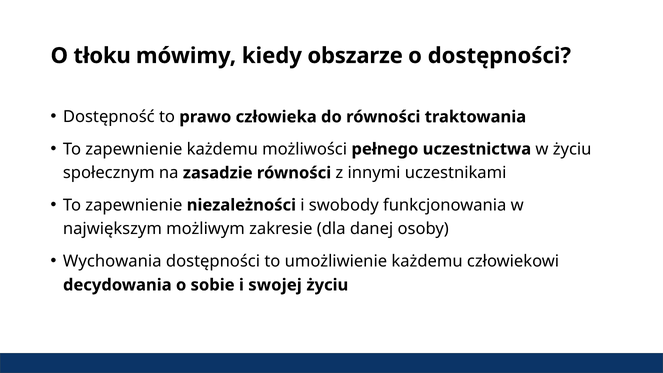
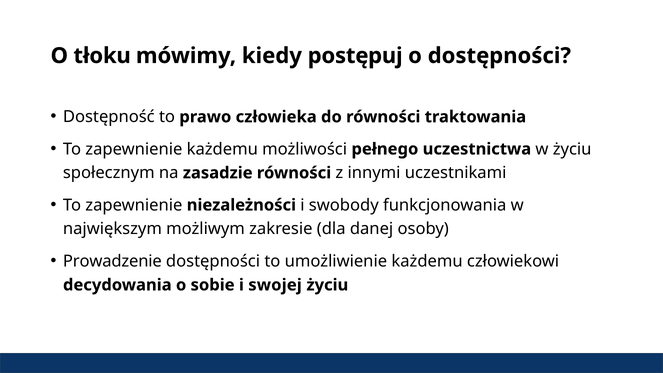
obszarze: obszarze -> postępuj (355, 56)
Wychowania: Wychowania -> Prowadzenie (112, 261)
